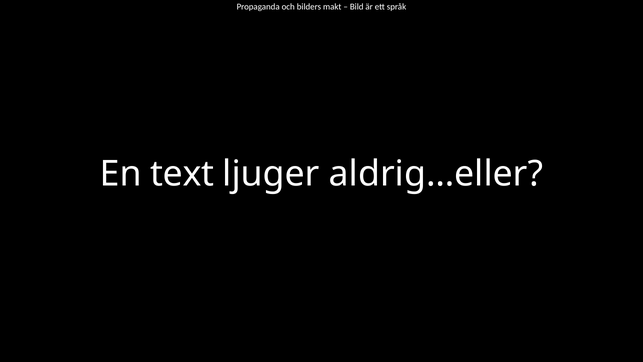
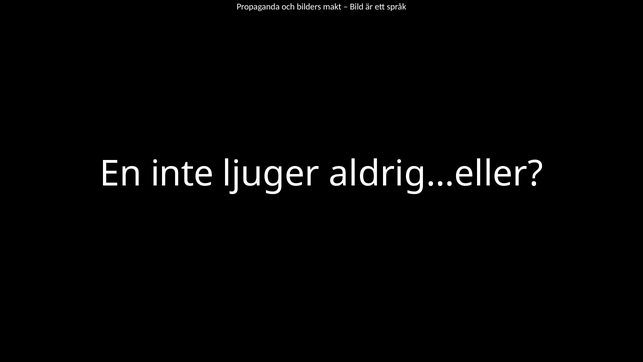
text: text -> inte (182, 174)
